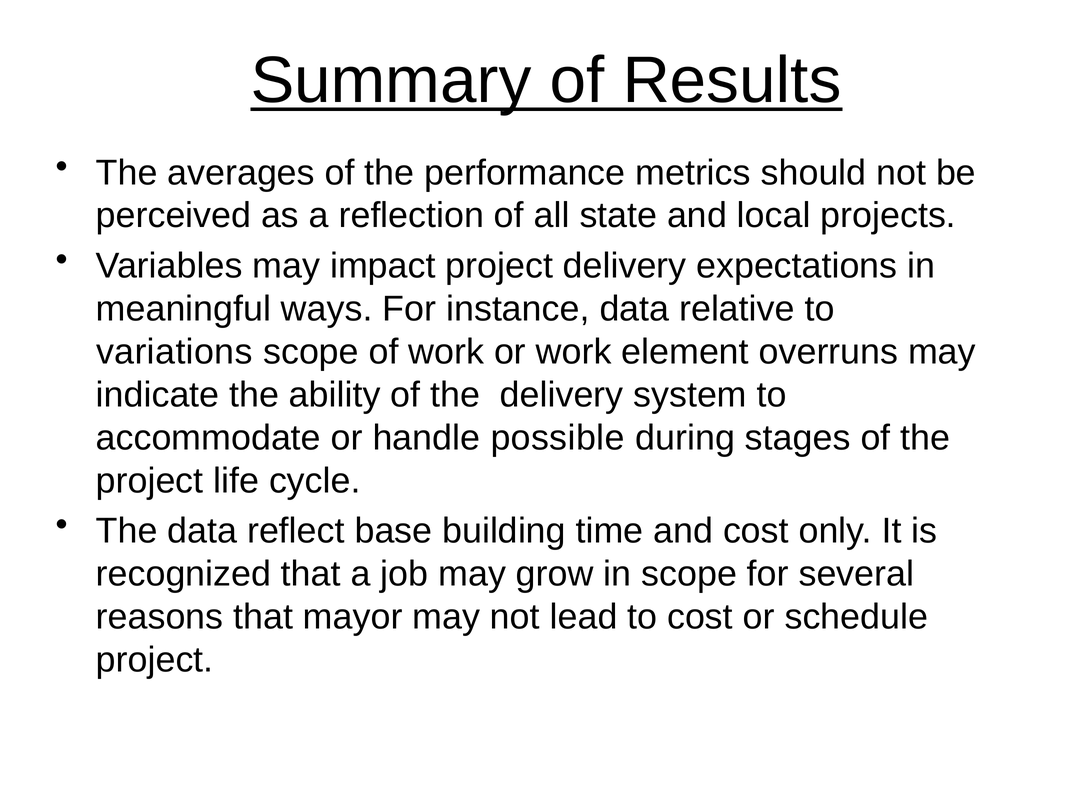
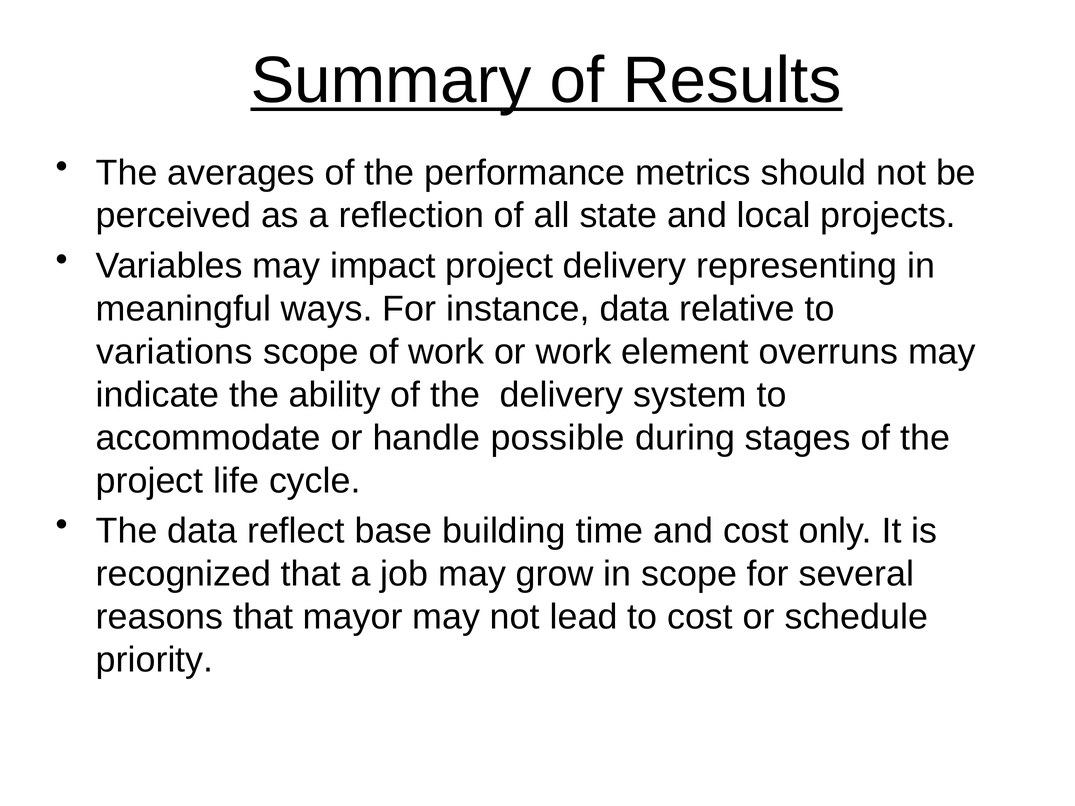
expectations: expectations -> representing (797, 266)
project: project -> priority (155, 660)
